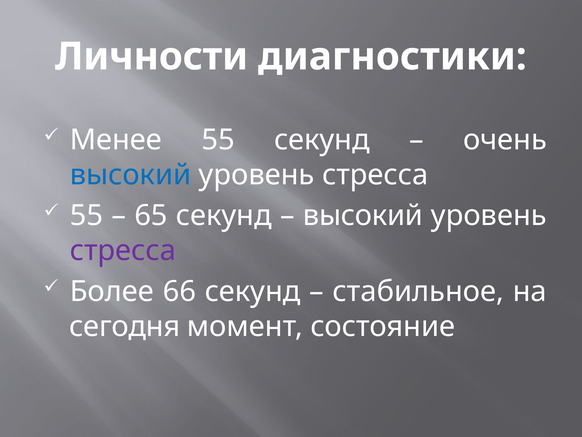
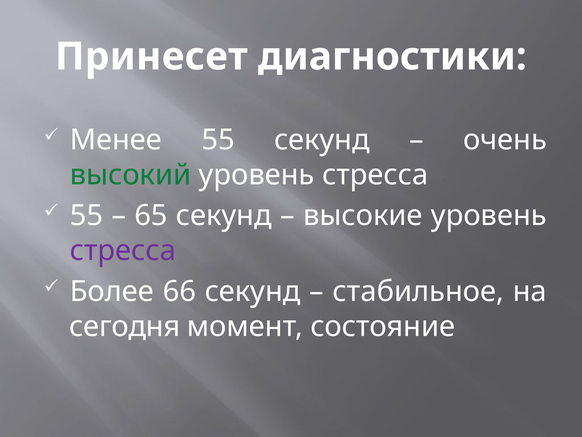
Личности: Личности -> Принесет (151, 57)
высокий colour: blue -> green (130, 175)
высокий: высокий -> высокие (363, 215)
